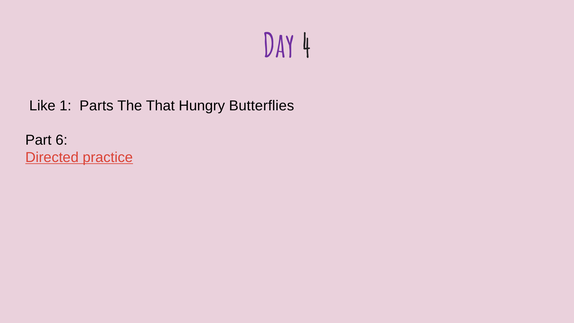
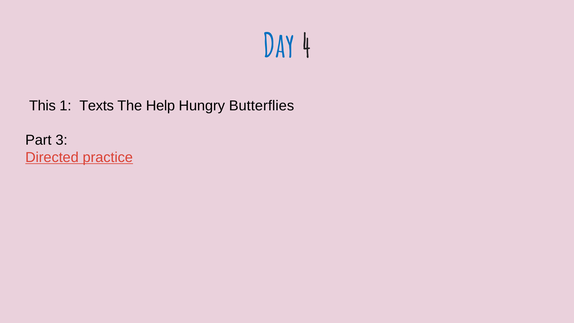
Day colour: purple -> blue (279, 47)
Like: Like -> This (42, 106)
Parts: Parts -> Texts (97, 106)
That: That -> Help (160, 106)
6: 6 -> 3 (62, 140)
